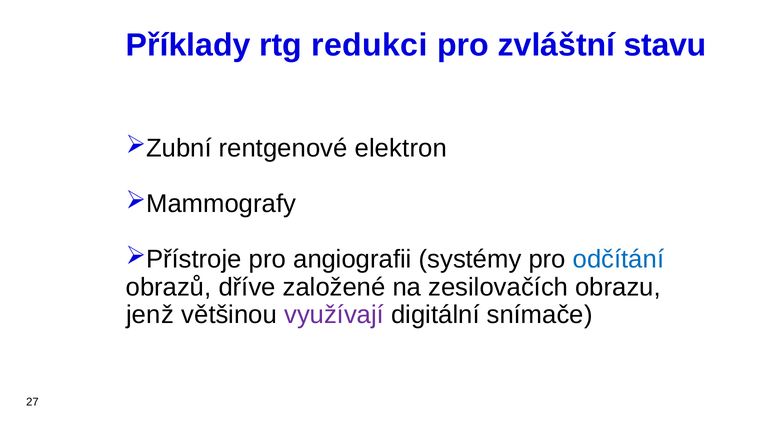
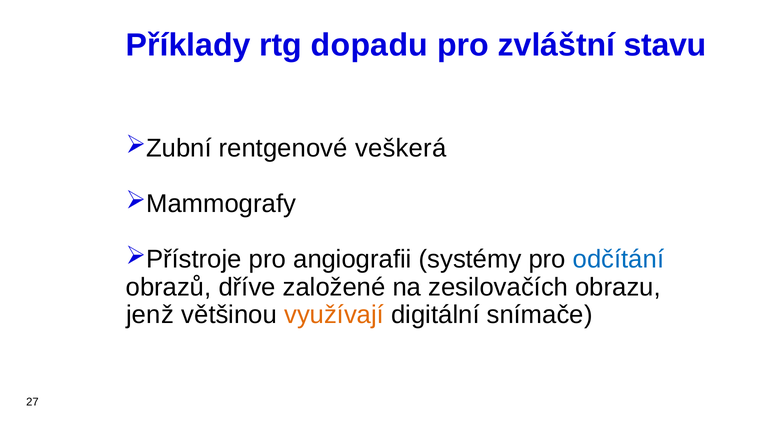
redukci: redukci -> dopadu (369, 45)
elektron: elektron -> veškerá (401, 148)
využívají colour: purple -> orange (334, 315)
